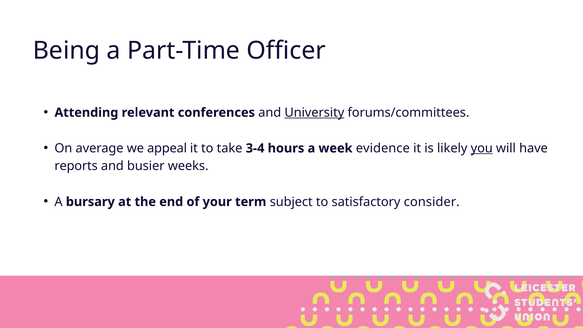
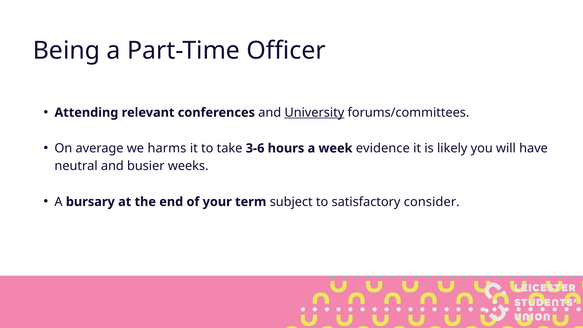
appeal: appeal -> harms (167, 148)
3-4: 3-4 -> 3-6 (255, 148)
you underline: present -> none (482, 148)
reports: reports -> neutral (76, 166)
